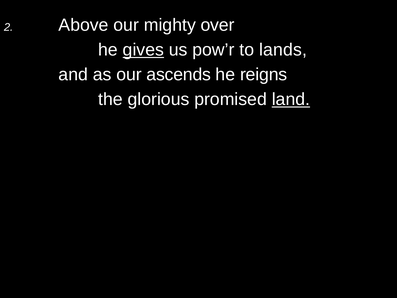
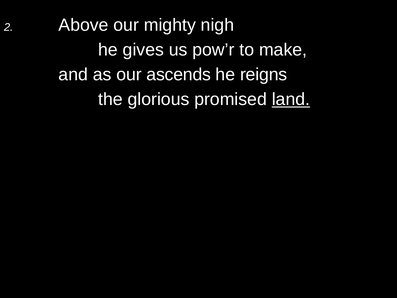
over: over -> nigh (217, 25)
gives underline: present -> none (143, 50)
lands: lands -> make (283, 50)
